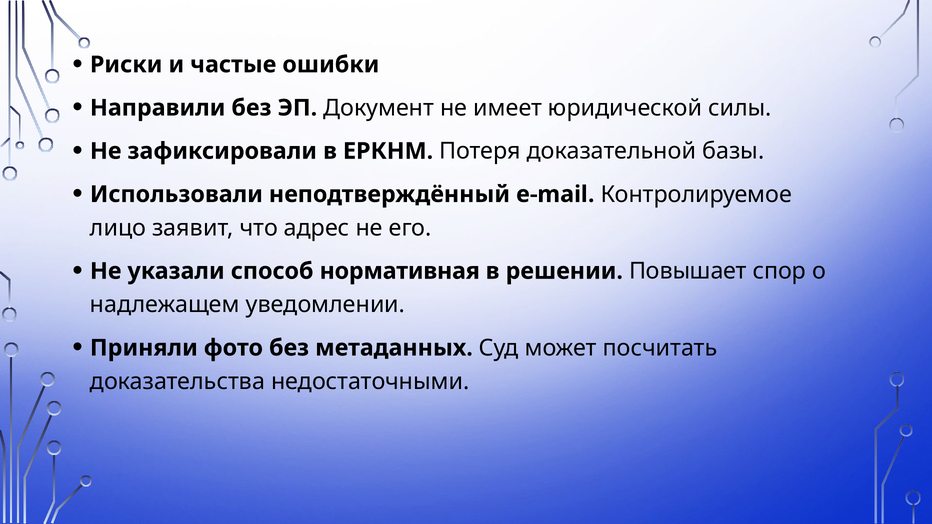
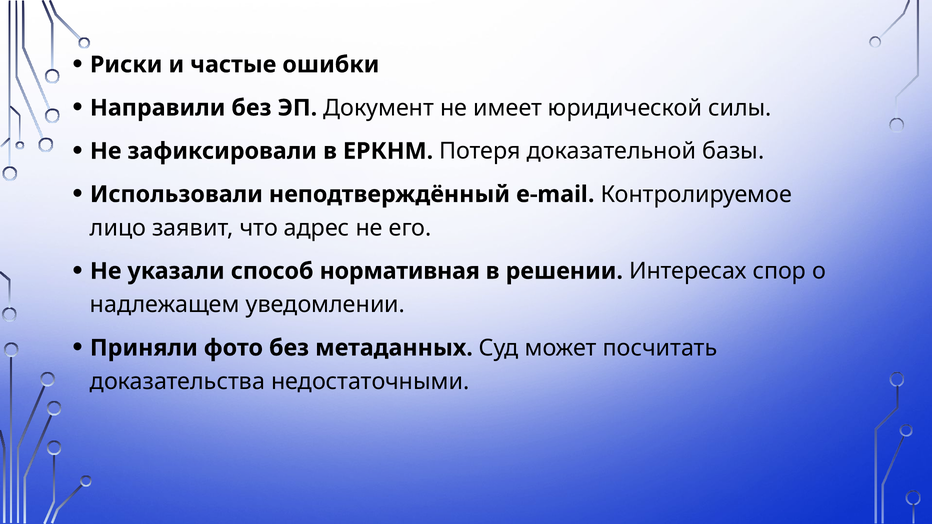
Повышает: Повышает -> Интересах (688, 271)
